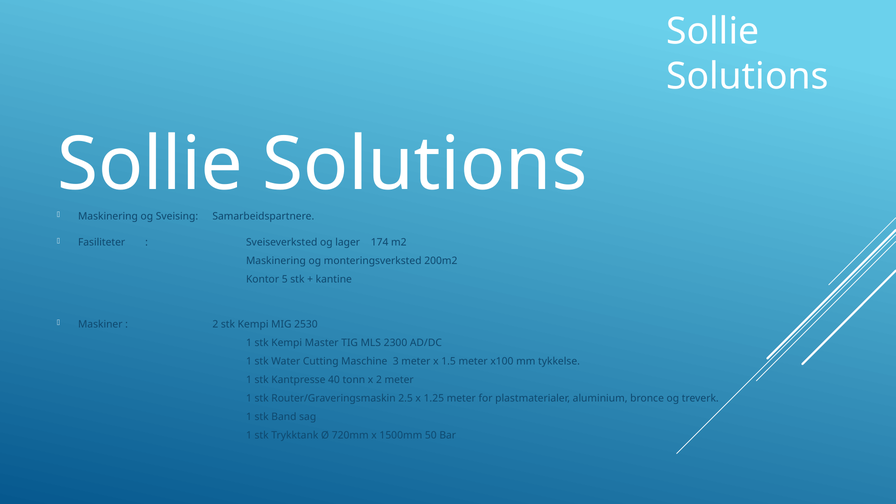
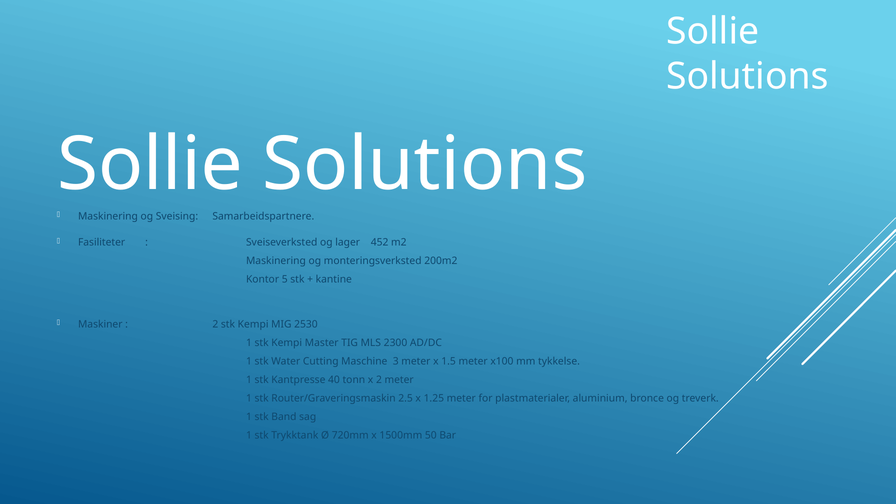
174: 174 -> 452 (380, 242)
